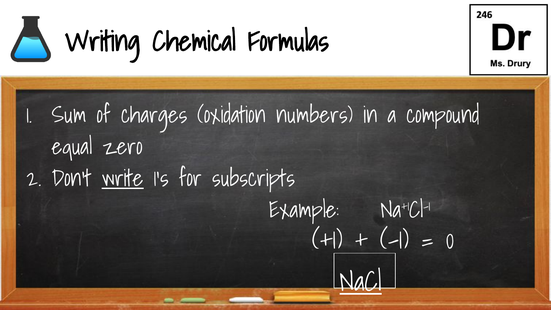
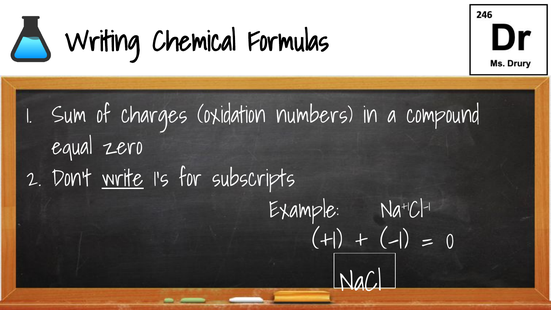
NaCl underline: present -> none (361, 282)
